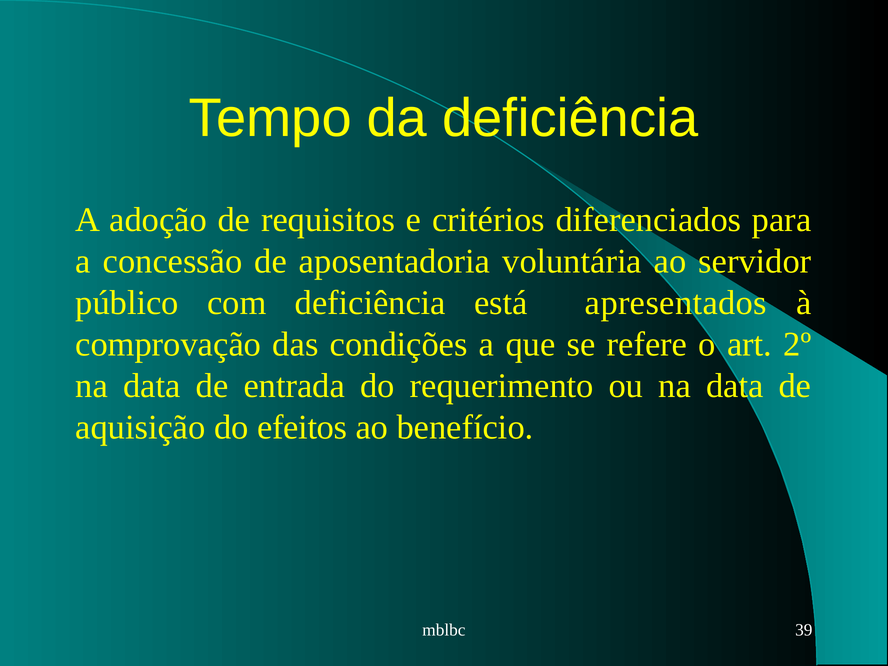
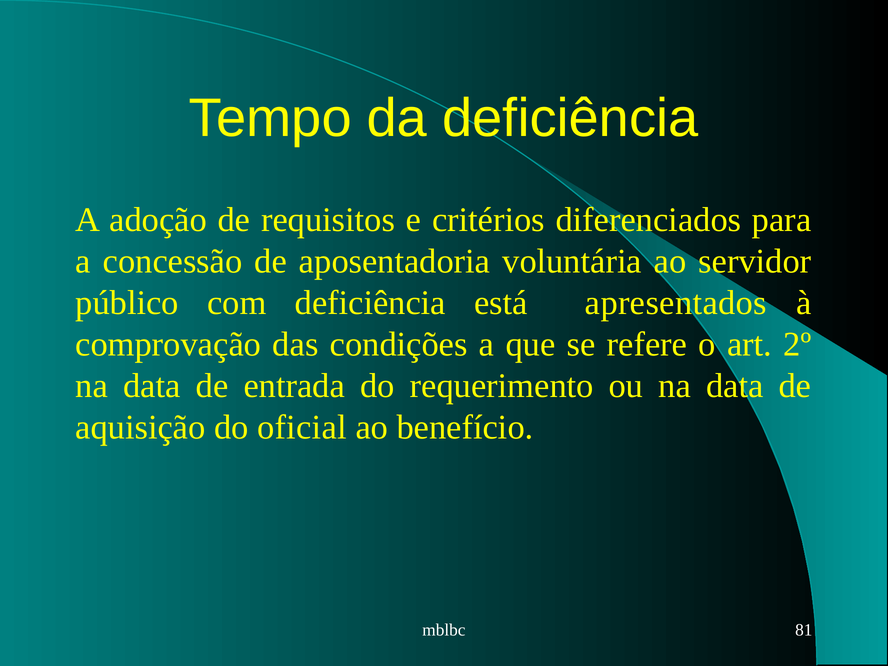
efeitos: efeitos -> oficial (302, 427)
39: 39 -> 81 (804, 630)
